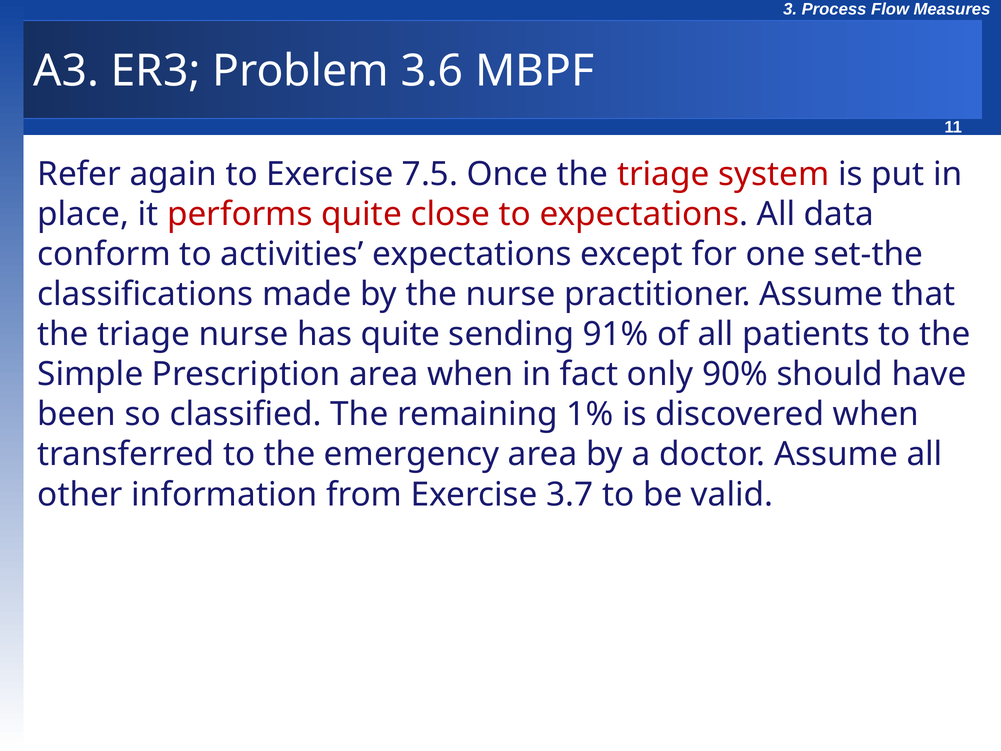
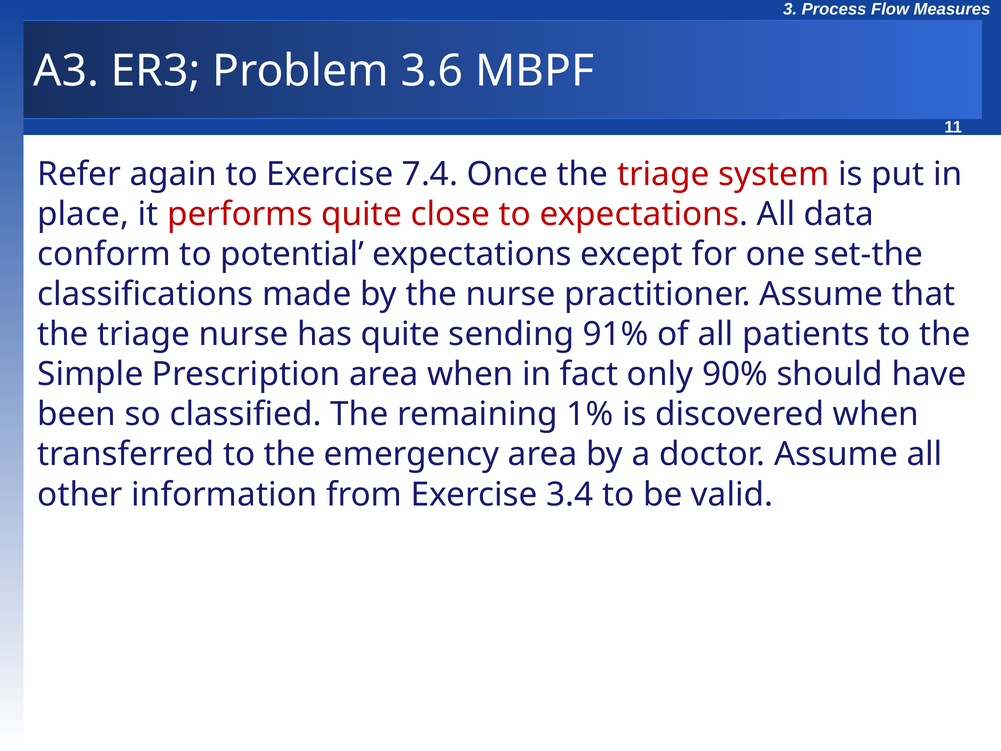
7.5: 7.5 -> 7.4 (430, 174)
activities: activities -> potential (292, 254)
3.7: 3.7 -> 3.4 (570, 494)
